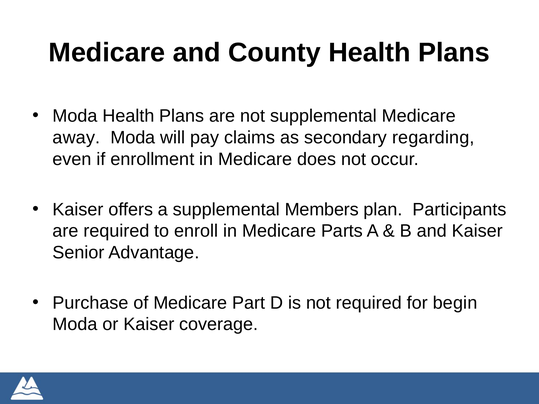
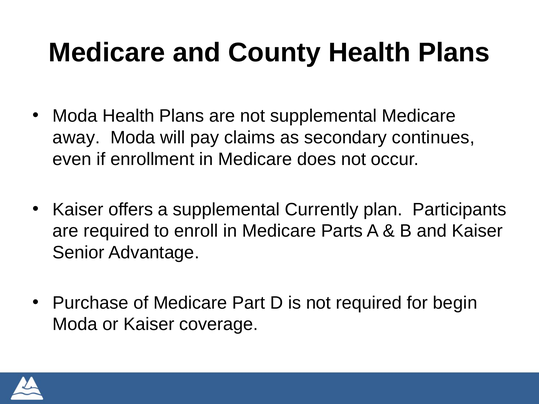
regarding: regarding -> continues (433, 138)
Members: Members -> Currently (322, 210)
